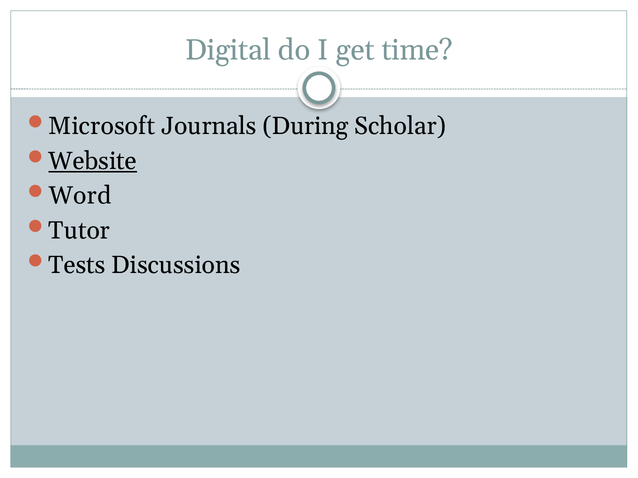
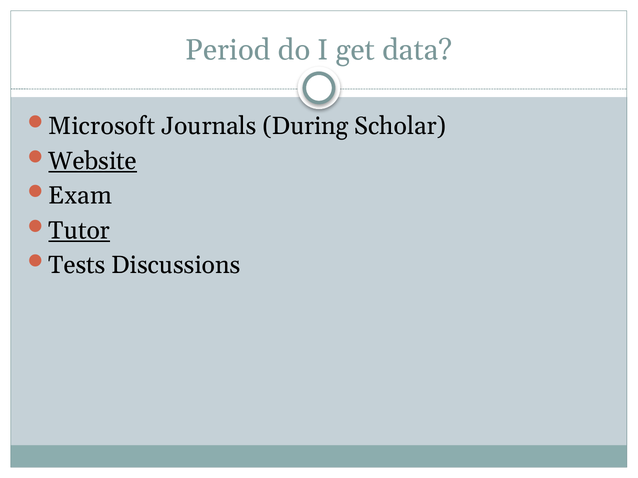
Digital: Digital -> Period (228, 50)
time: time -> data (417, 50)
Word: Word -> Exam (80, 196)
Tutor underline: none -> present (79, 231)
